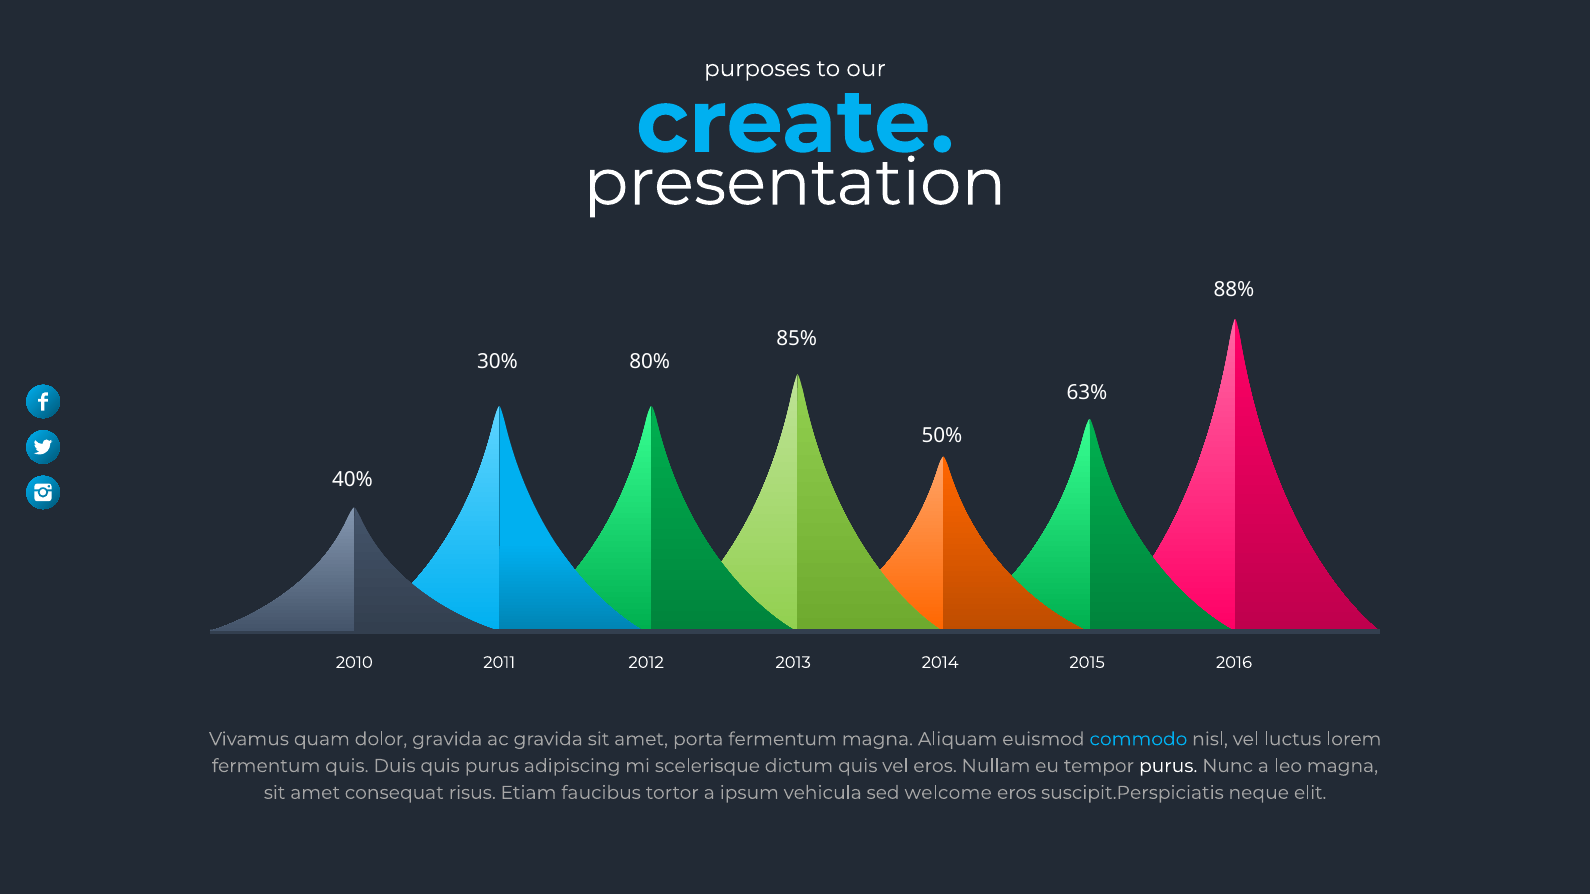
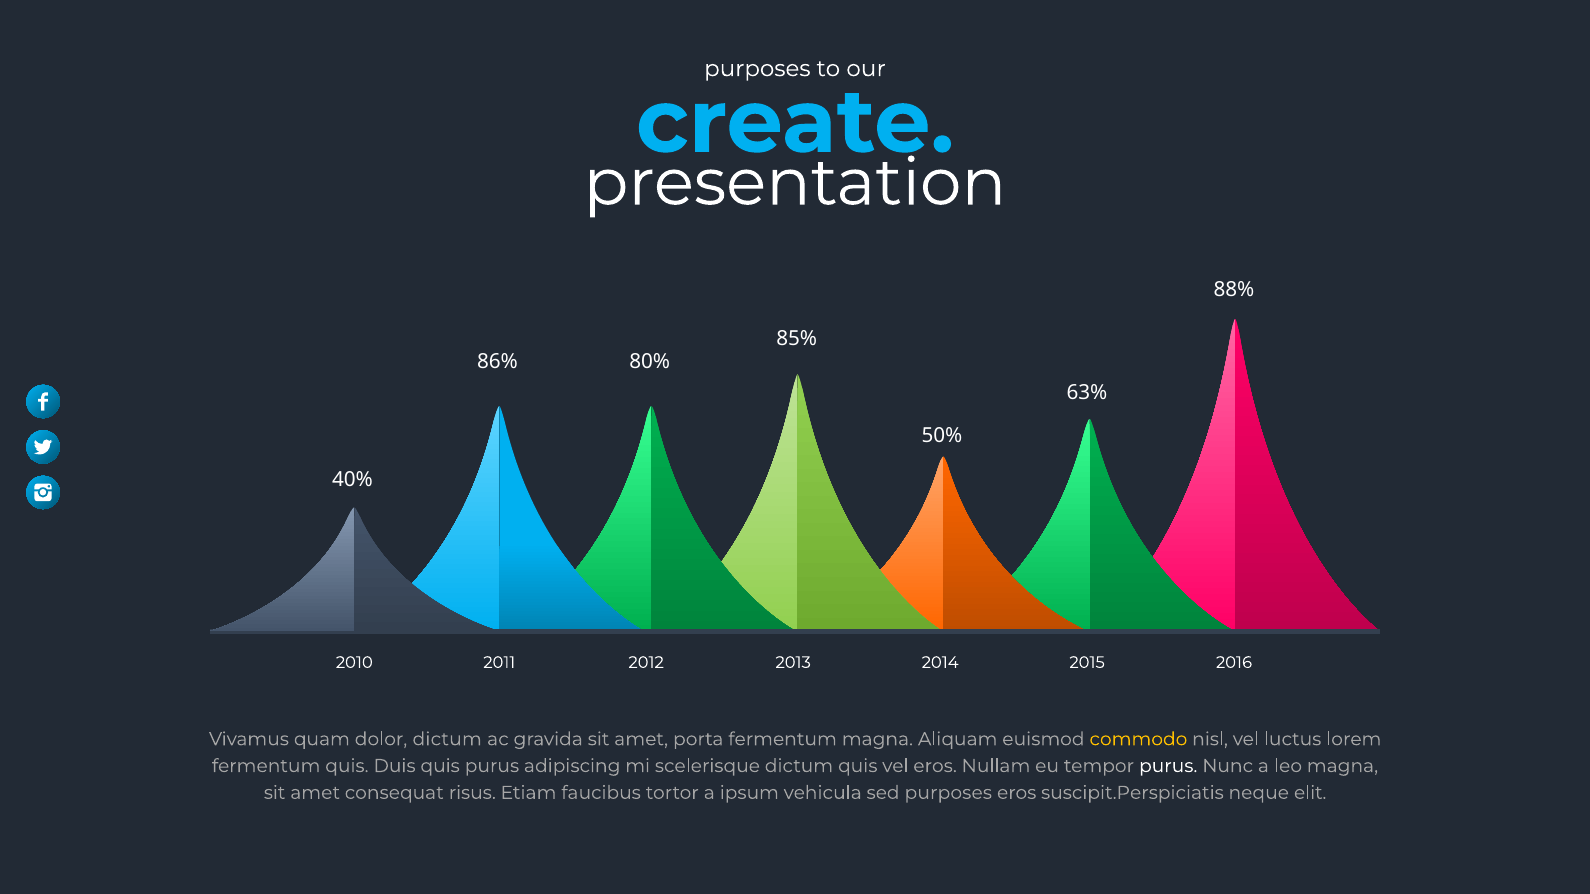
30%: 30% -> 86% (498, 361)
dolor gravida: gravida -> dictum (447, 739)
commodo colour: light blue -> yellow (1138, 739)
sed welcome: welcome -> purposes (948, 793)
